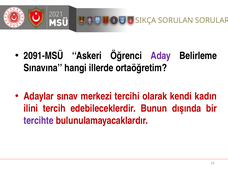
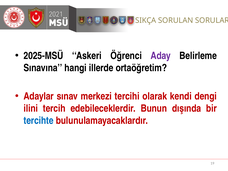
2091-MSÜ: 2091-MSÜ -> 2025-MSÜ (43, 56)
kadın: kadın -> dengi (206, 96)
tercihte colour: purple -> blue (39, 121)
